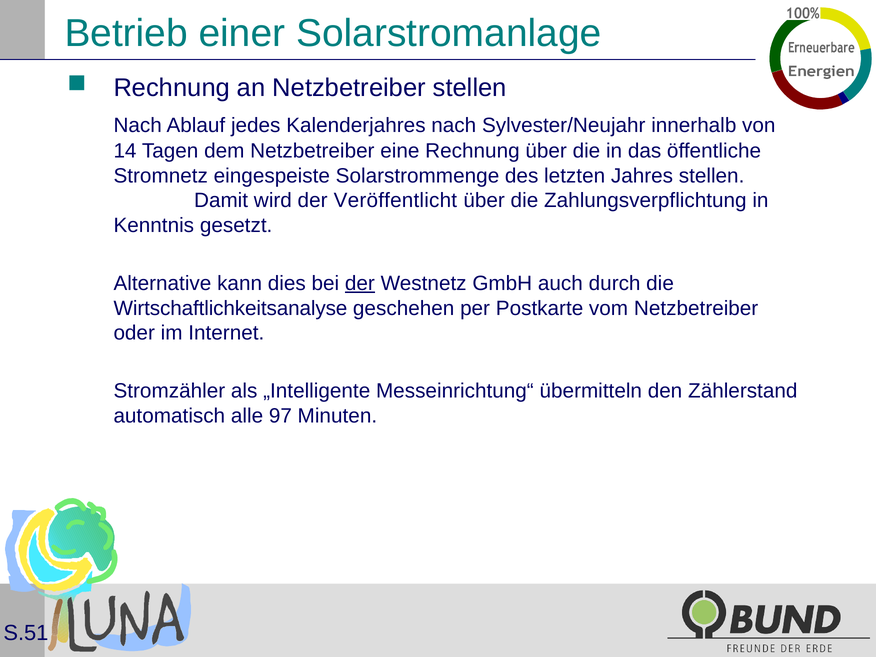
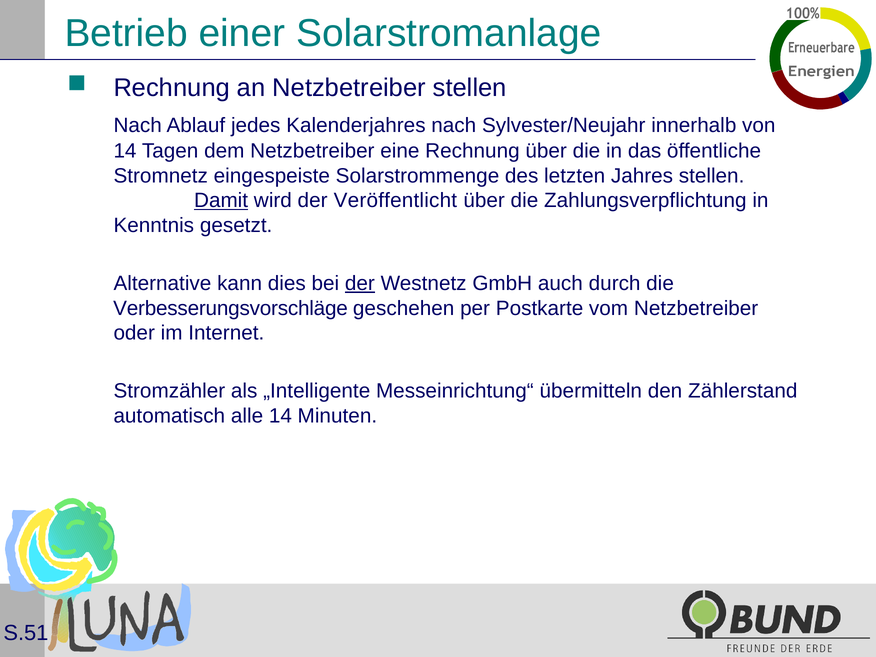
Damit underline: none -> present (221, 201)
Wirtschaftlichkeitsanalyse: Wirtschaftlichkeitsanalyse -> Verbesserungsvorschläge (231, 308)
alle 97: 97 -> 14 (280, 416)
